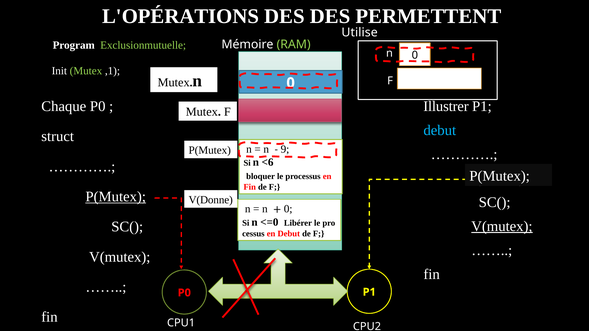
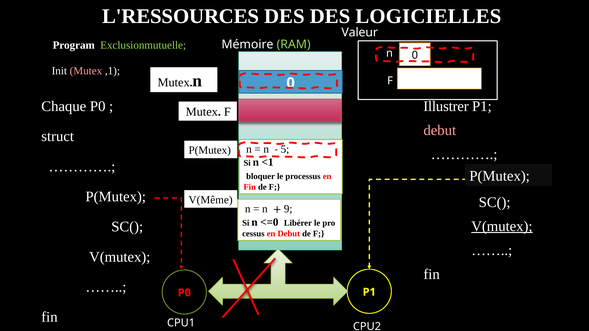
L'OPÉRATIONS: L'OPÉRATIONS -> L'RESSOURCES (181, 16)
PERMETTENT: PERMETTENT -> LOGICIELLES (428, 16)
Utilise: Utilise -> Valeur (360, 33)
Mutex colour: light green -> pink (86, 71)
debut colour: light blue -> pink (440, 130)
9: 9 -> 5 (285, 149)
<6: <6 -> <1 (268, 162)
P(Mutex underline: present -> none (116, 197)
V(Donne: V(Donne -> V(Même (211, 200)
0: 0 -> 9 (288, 209)
